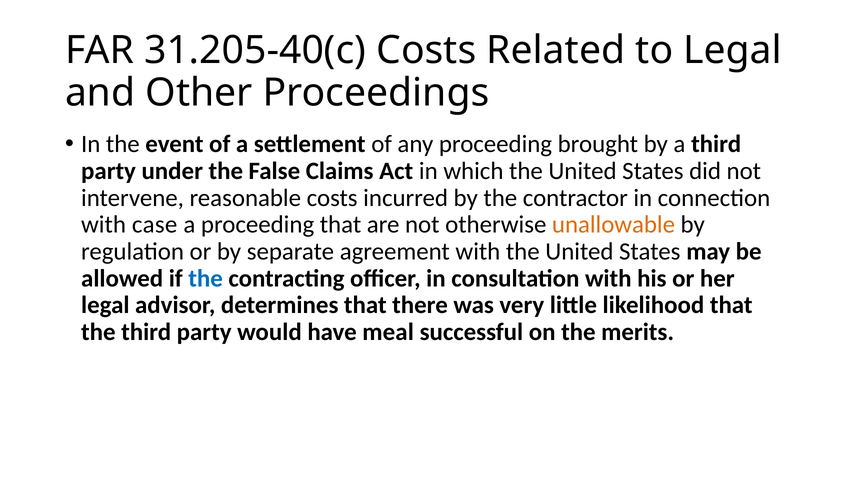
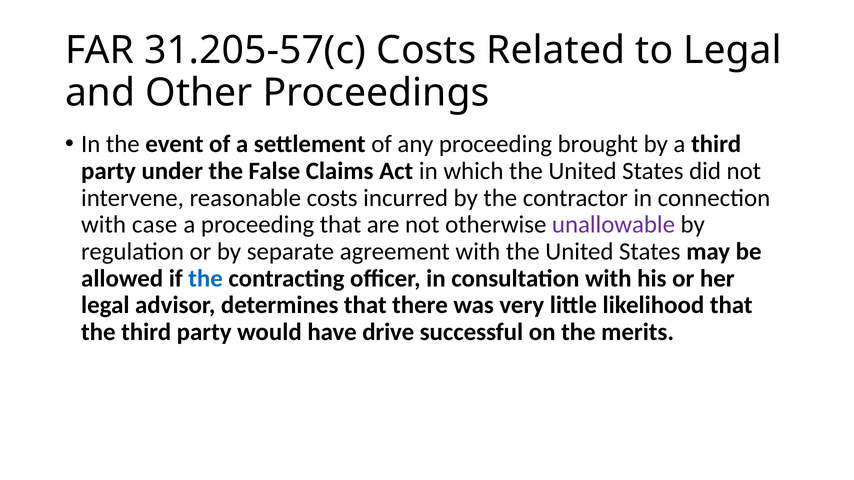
31.205-40(c: 31.205-40(c -> 31.205-57(c (255, 51)
unallowable colour: orange -> purple (614, 225)
meal: meal -> drive (388, 332)
